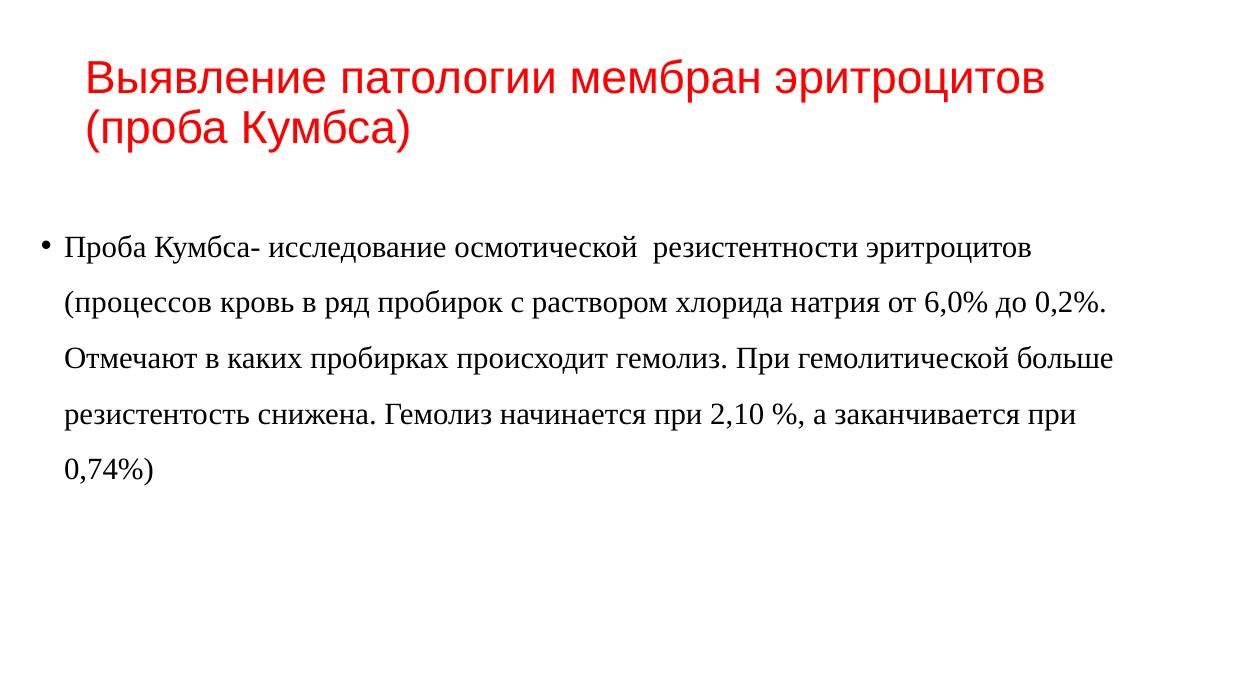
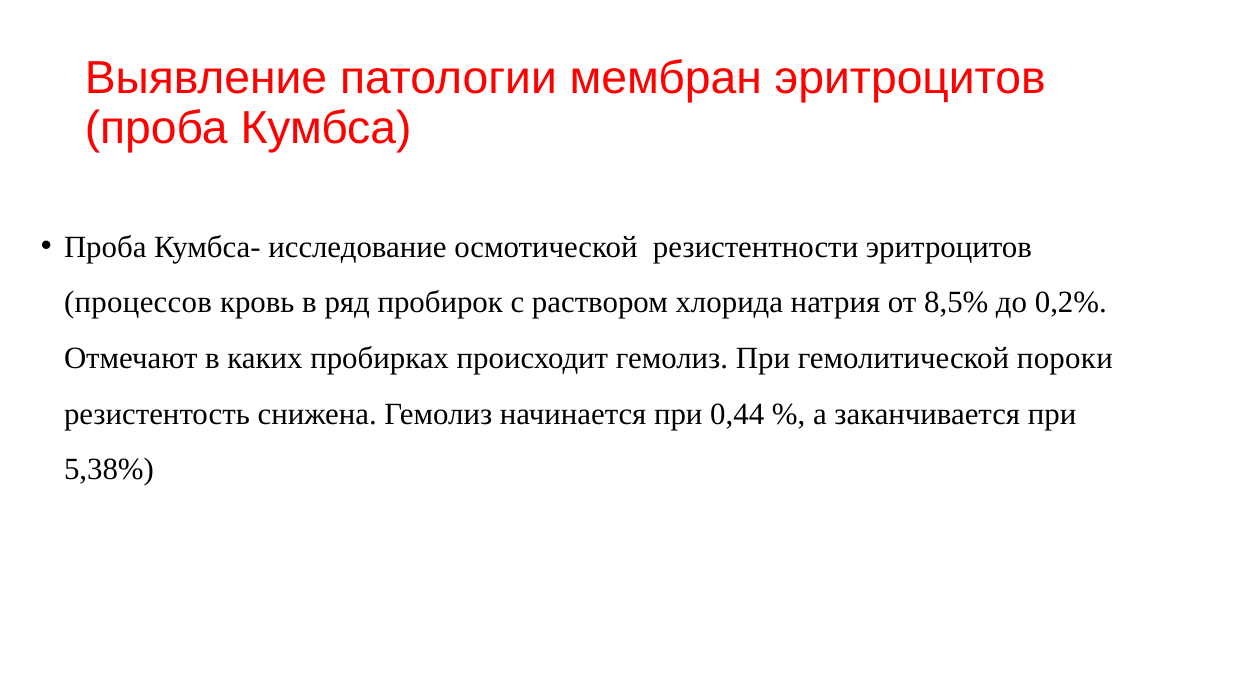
6,0%: 6,0% -> 8,5% (956, 303)
больше: больше -> пороки (1065, 358)
2,10: 2,10 -> 0,44 (737, 414)
0,74%: 0,74% -> 5,38% (109, 469)
